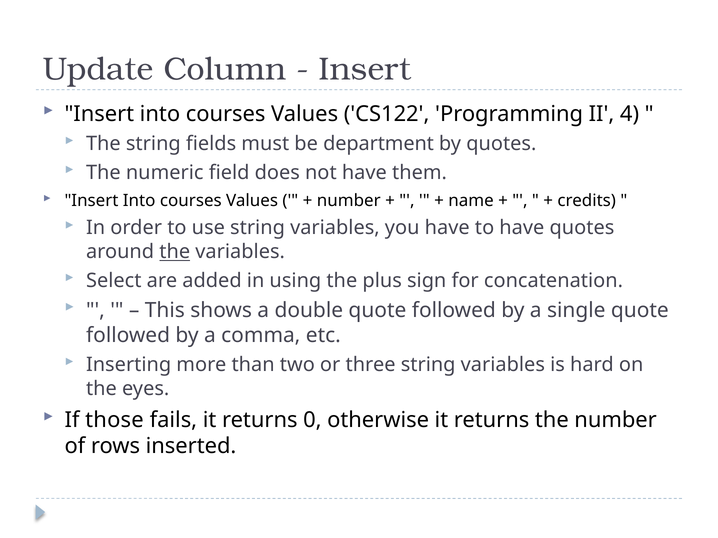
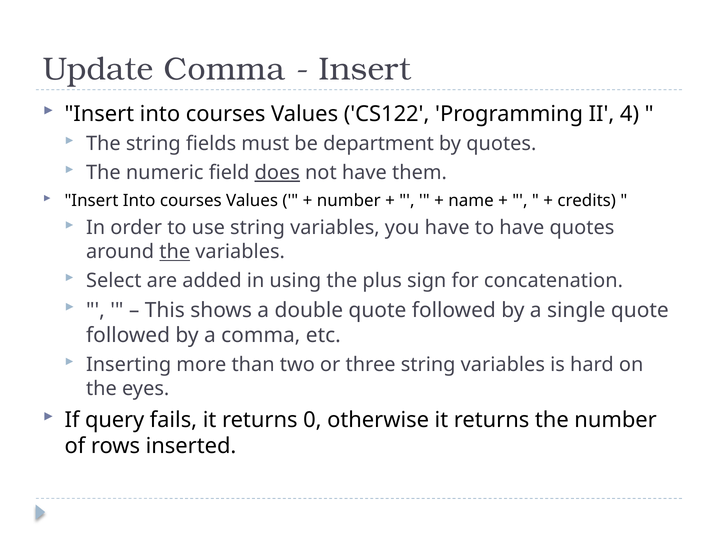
Update Column: Column -> Comma (225, 69)
does underline: none -> present (277, 173)
those: those -> query (115, 420)
